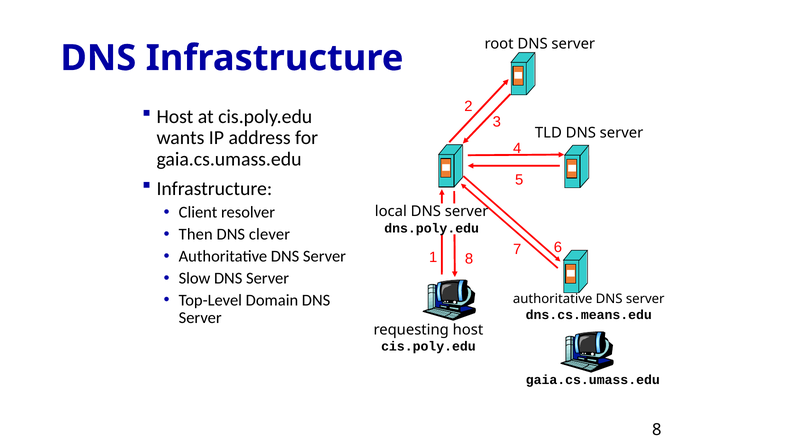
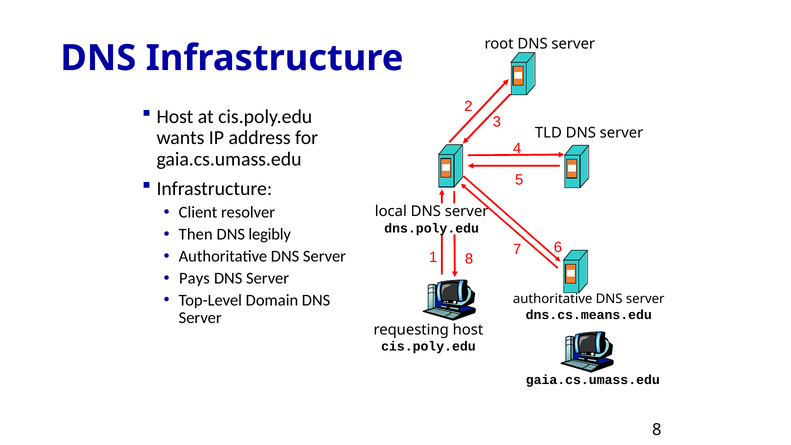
clever: clever -> legibly (270, 234)
Slow: Slow -> Pays (194, 278)
